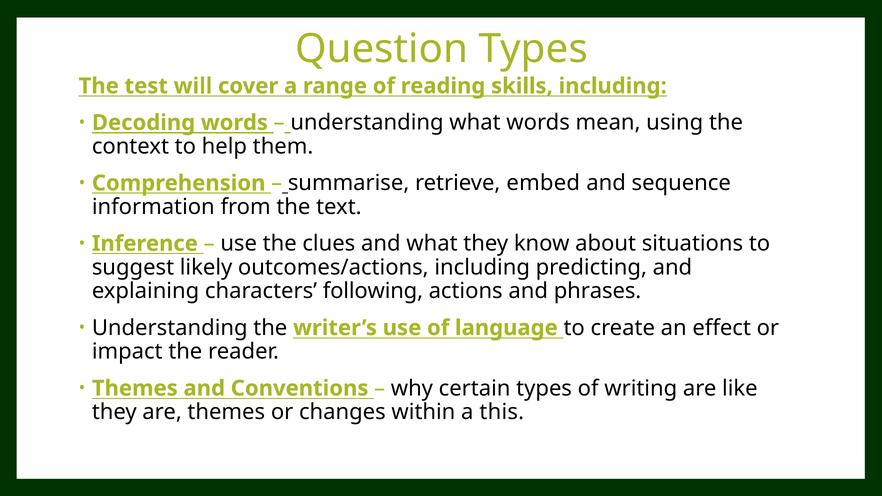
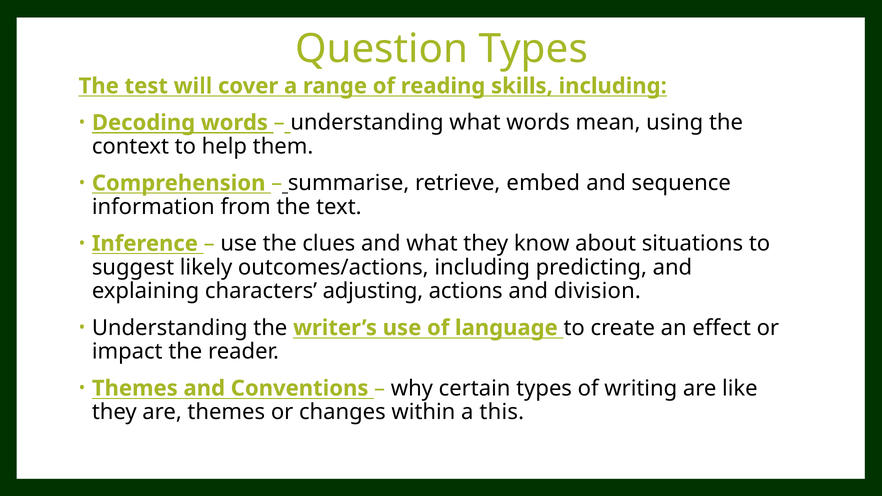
following: following -> adjusting (373, 291)
phrases: phrases -> division (597, 291)
